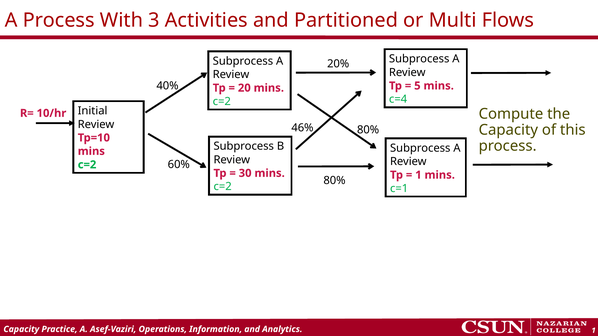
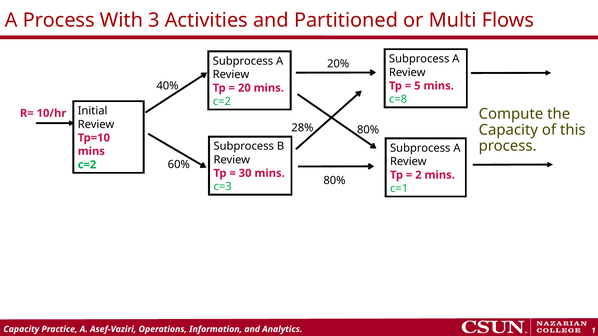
c=4: c=4 -> c=8 (398, 99)
46%: 46% -> 28% (302, 128)
1: 1 -> 2 (418, 175)
c=2: c=2 -> c=3 (223, 187)
